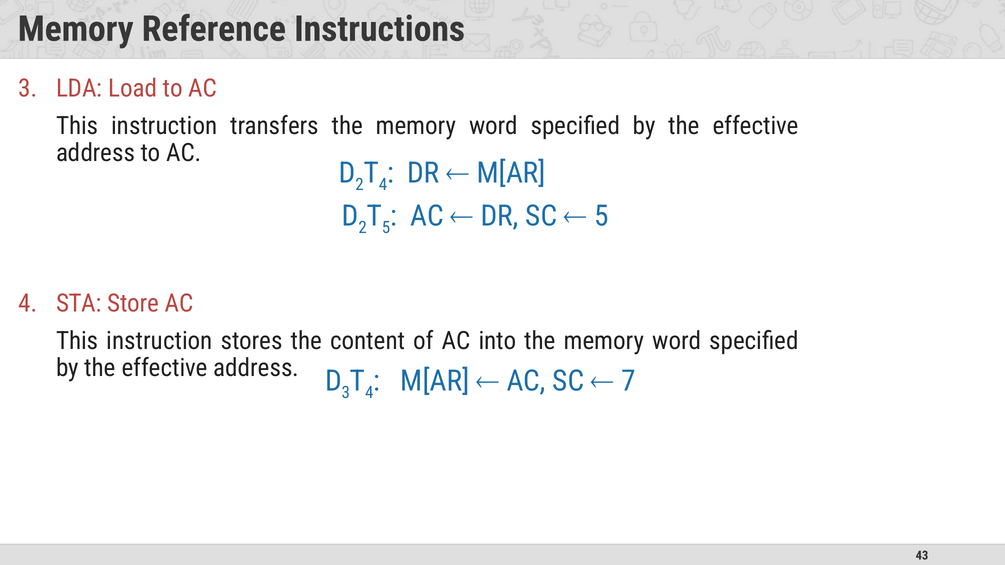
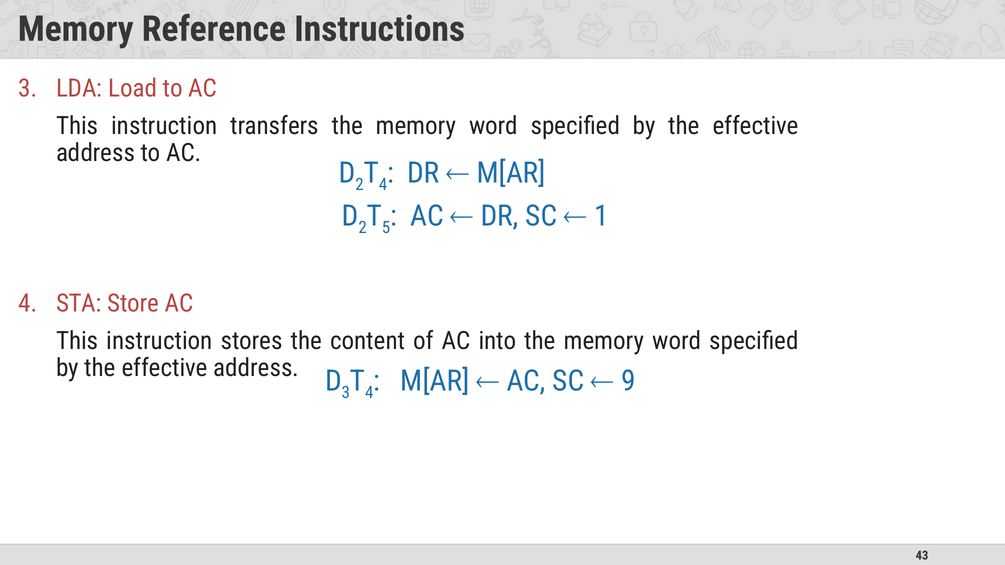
5: 5 -> 1 (602, 216)
7: 7 -> 9 (629, 381)
